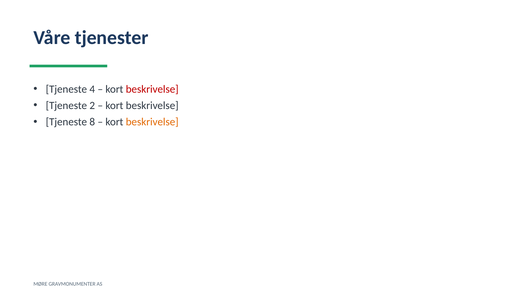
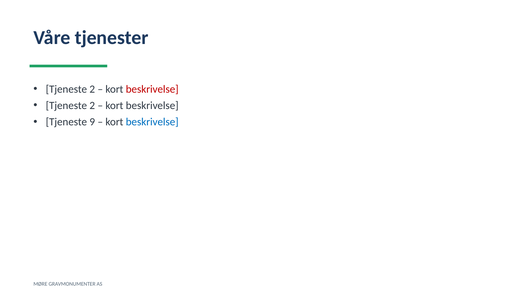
4: 4 -> 2 (92, 89)
8: 8 -> 9 (92, 122)
beskrivelse colour: orange -> blue (152, 122)
